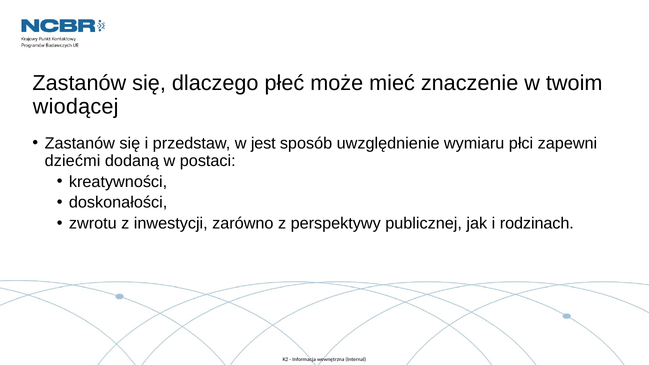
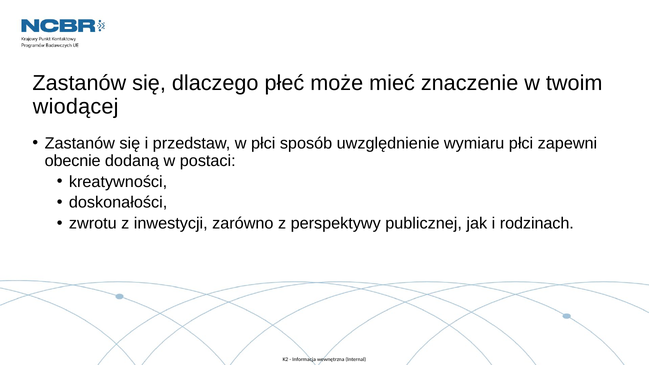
w jest: jest -> płci (263, 143)
dziećmi: dziećmi -> obecnie (73, 161)
